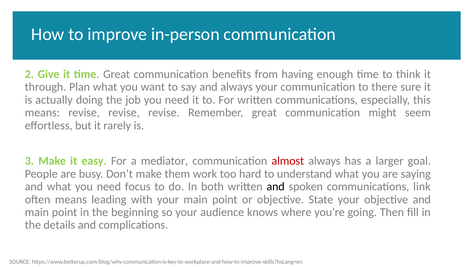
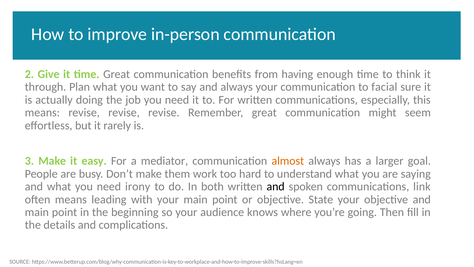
there: there -> facial (384, 87)
almost colour: red -> orange (288, 161)
focus: focus -> irony (138, 186)
